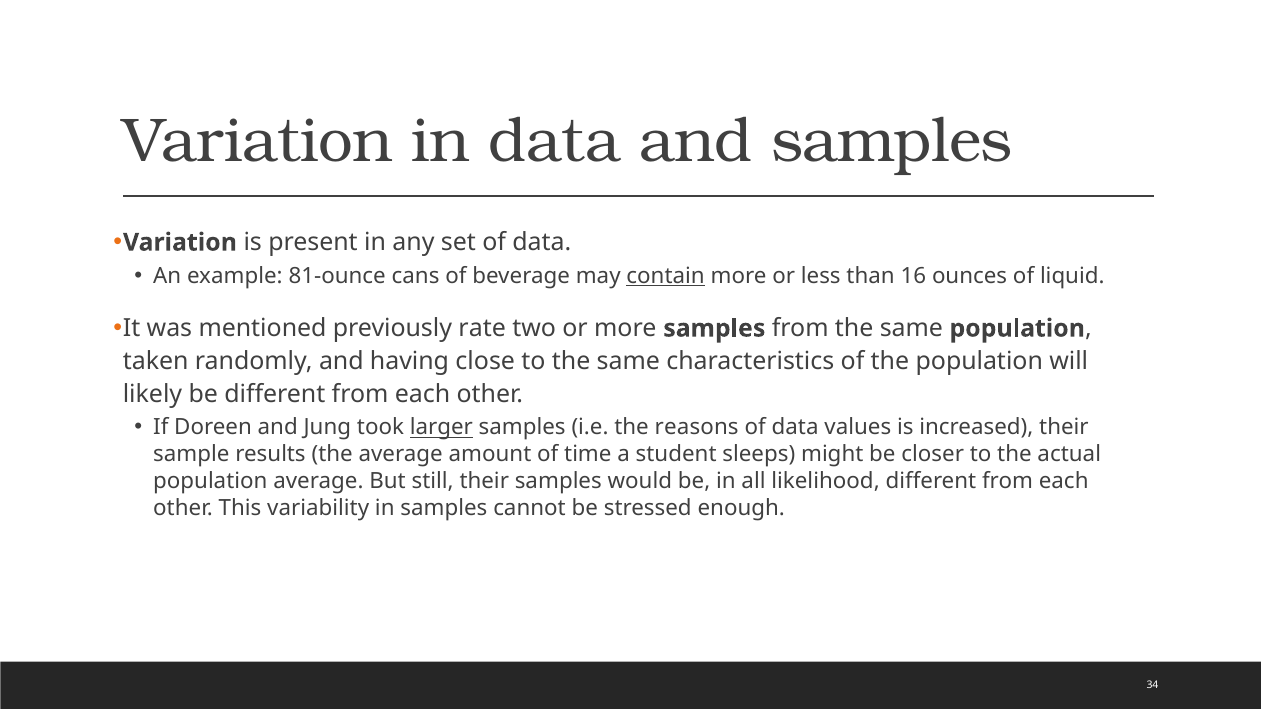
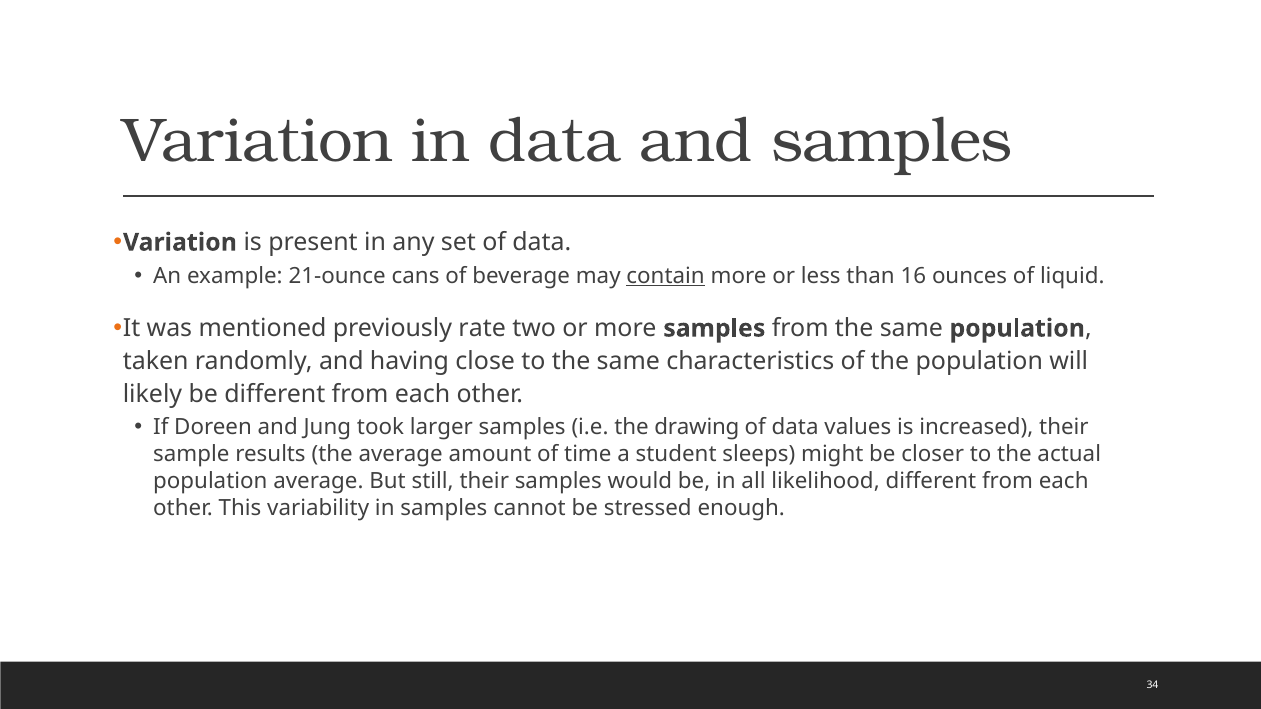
81-ounce: 81-ounce -> 21-ounce (337, 276)
larger underline: present -> none (441, 428)
reasons: reasons -> drawing (697, 428)
